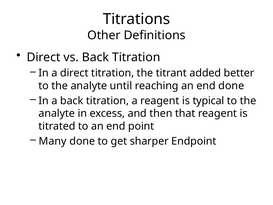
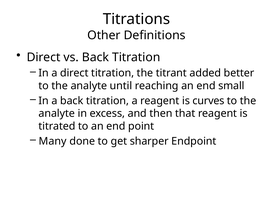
end done: done -> small (231, 86)
typical: typical -> curves (208, 101)
